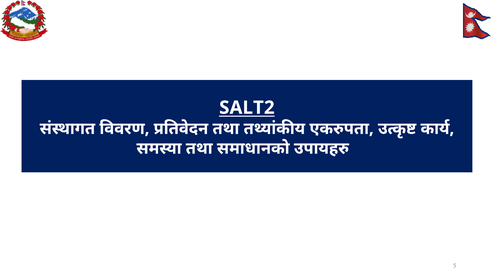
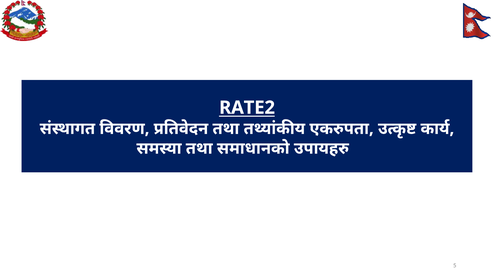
SALT2: SALT2 -> RATE2 (247, 108)
